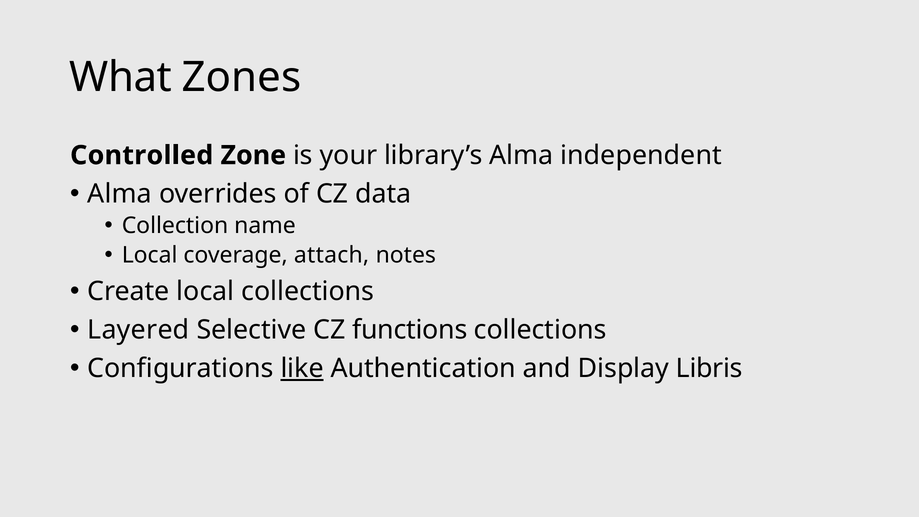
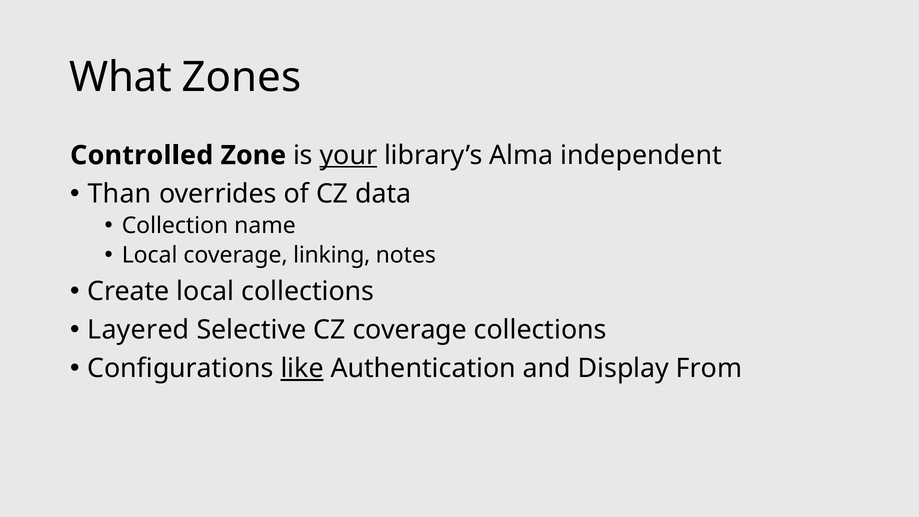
your underline: none -> present (348, 155)
Alma: Alma -> Than (120, 194)
attach: attach -> linking (332, 255)
CZ functions: functions -> coverage (410, 330)
Libris: Libris -> From (709, 368)
